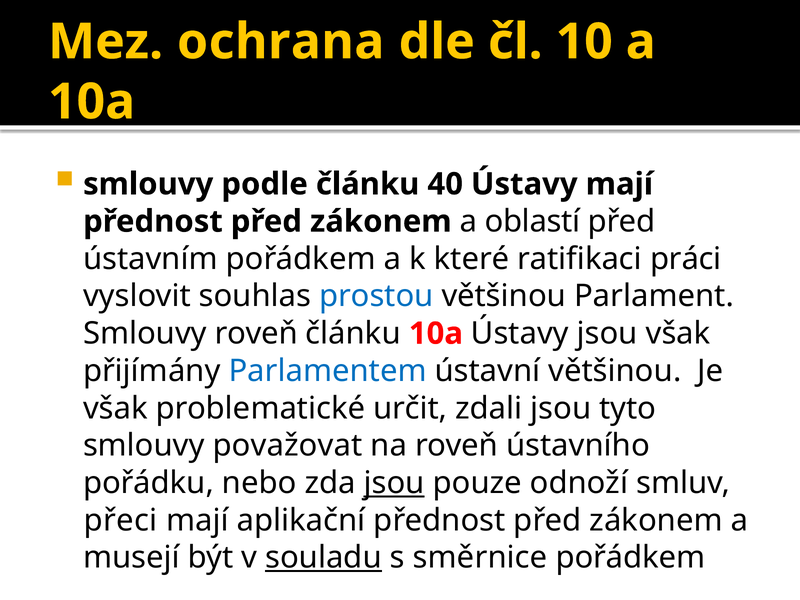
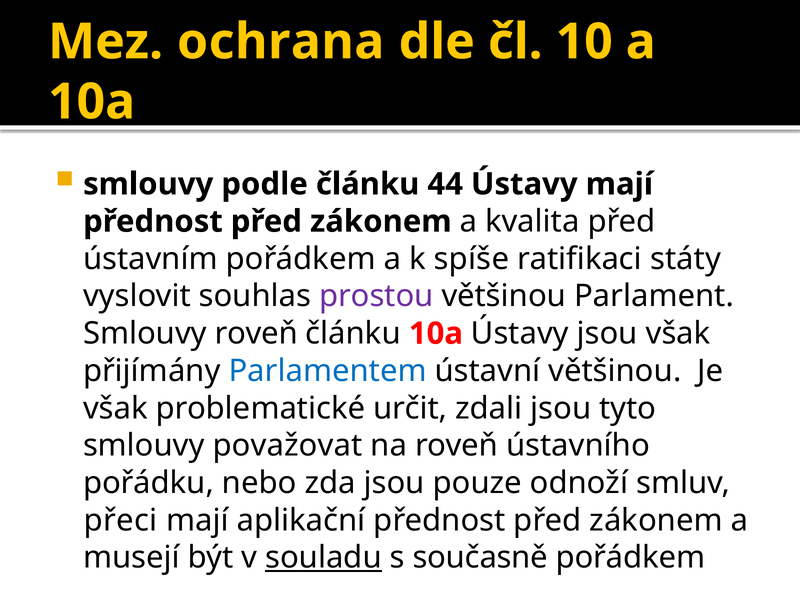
40: 40 -> 44 (445, 184)
oblastí: oblastí -> kvalita (532, 221)
které: které -> spíše (471, 259)
práci: práci -> státy (686, 259)
prostou colour: blue -> purple (376, 296)
jsou underline: present -> none (394, 483)
směrnice: směrnice -> současně (480, 558)
